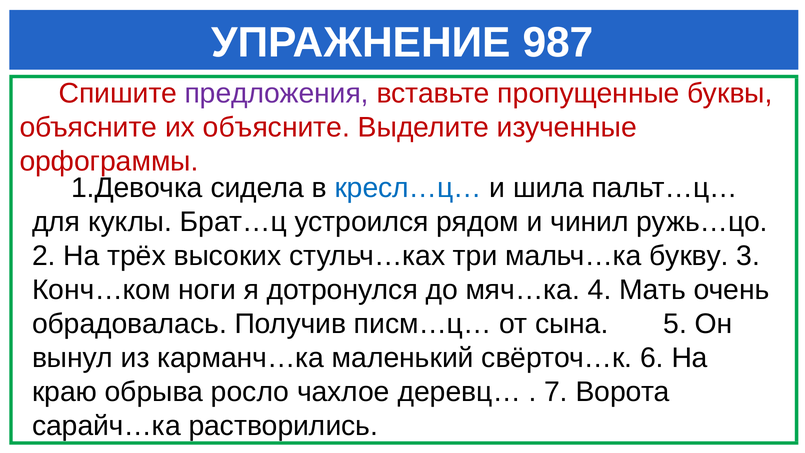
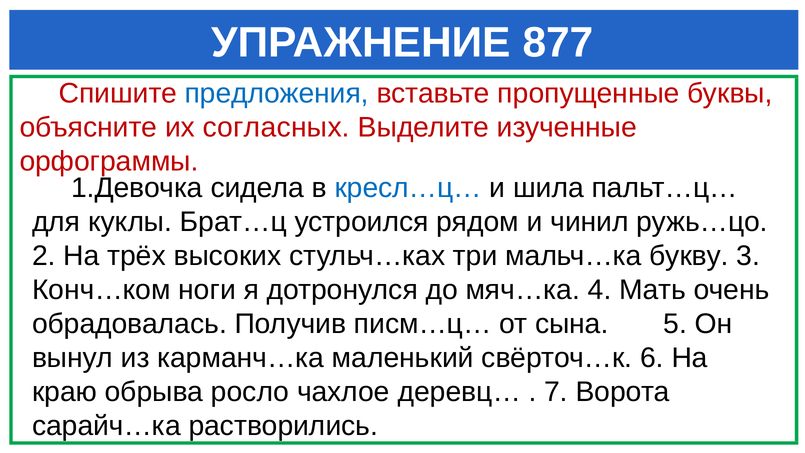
987: 987 -> 877 (558, 43)
предложения colour: purple -> blue (277, 93)
их объясните: объясните -> согласных (276, 127)
